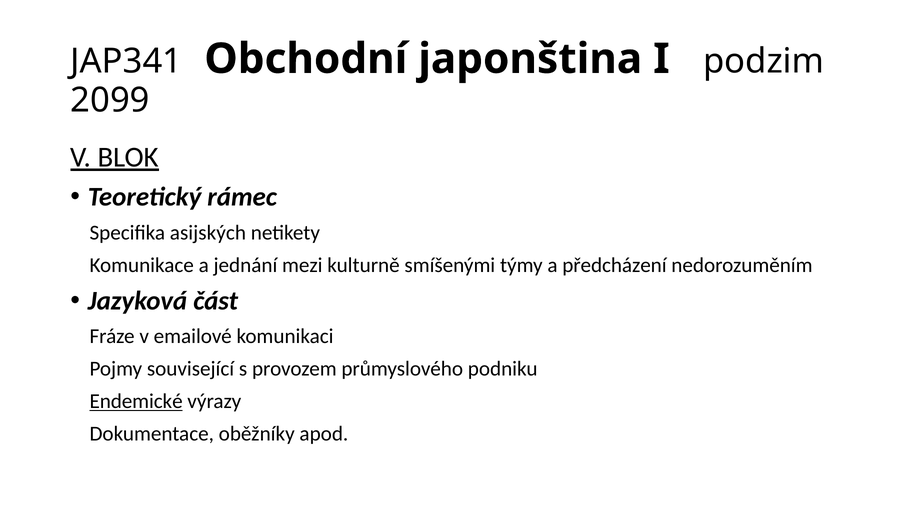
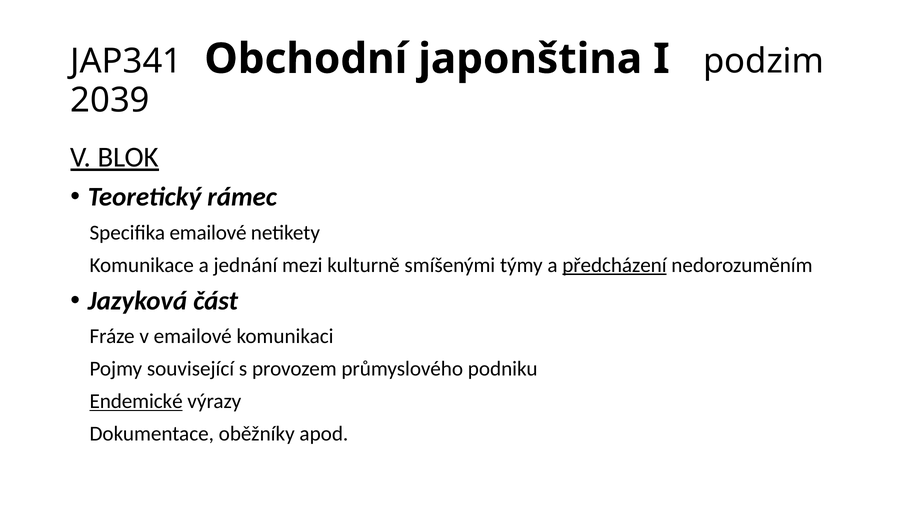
2099: 2099 -> 2039 (110, 101)
Specifika asijských: asijských -> emailové (208, 233)
předcházení underline: none -> present (614, 265)
